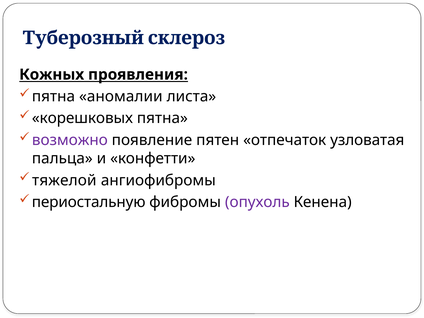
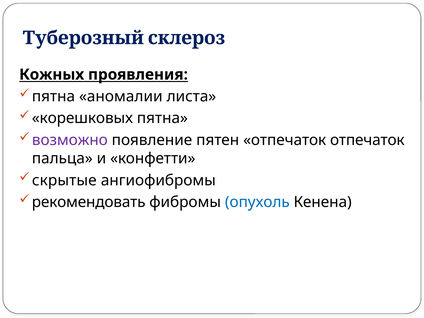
отпечаток узловатая: узловатая -> отпечаток (367, 140)
тяжелой: тяжелой -> скрытые (64, 180)
периостальную: периостальную -> рекомендовать (89, 202)
опухоль colour: purple -> blue (257, 202)
